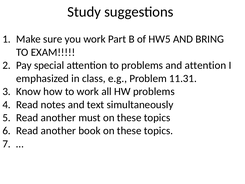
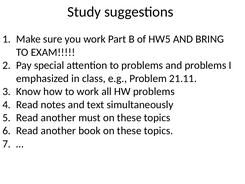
and attention: attention -> problems (205, 65)
11.31: 11.31 -> 21.11 (183, 78)
